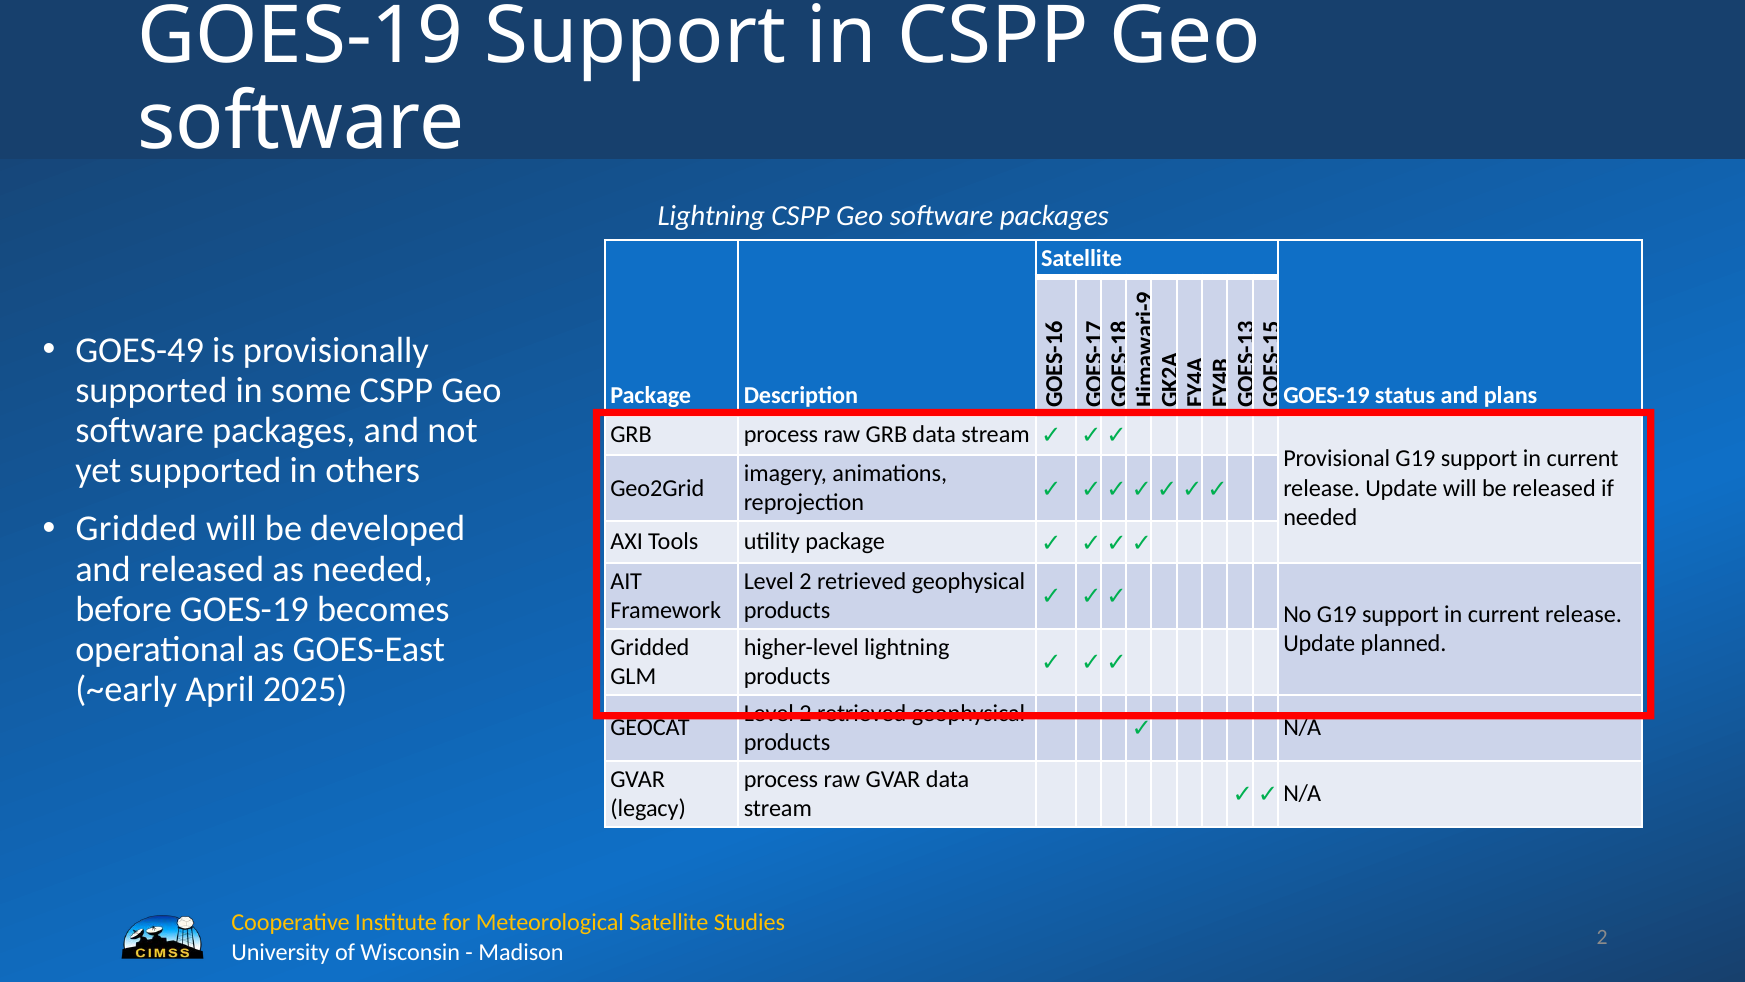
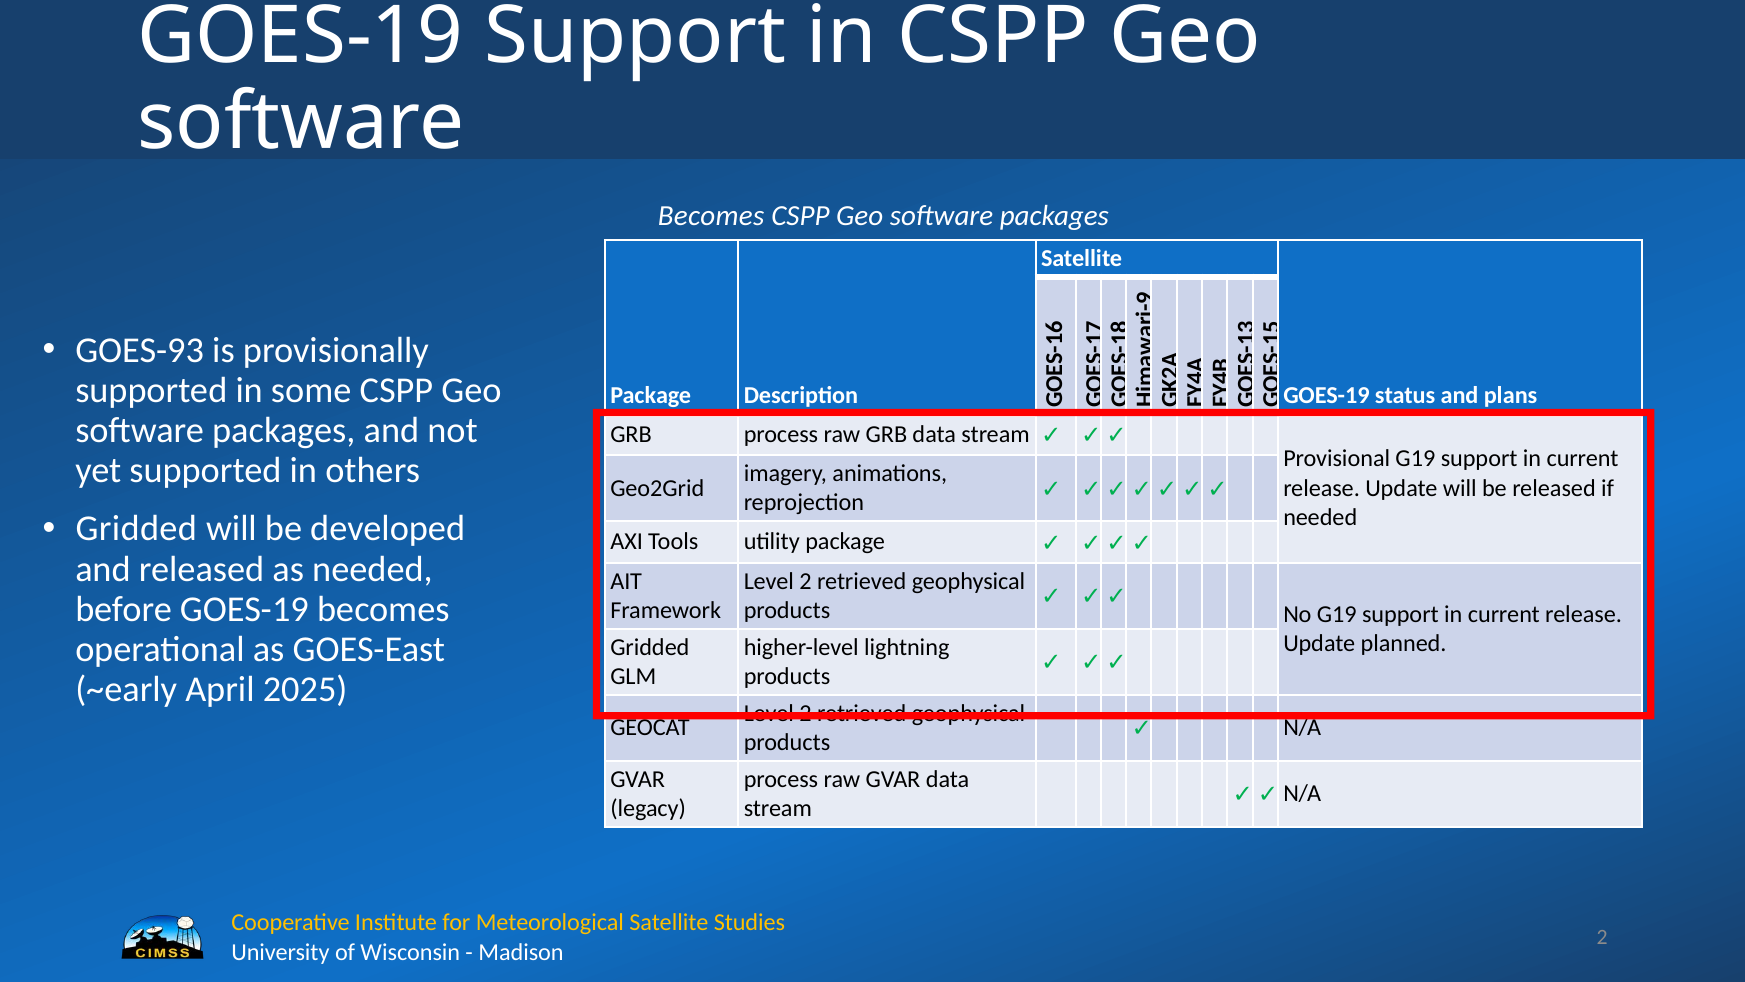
Lightning: Lightning -> Becomes (711, 215)
GOES-49: GOES-49 -> GOES-93 (140, 350)
